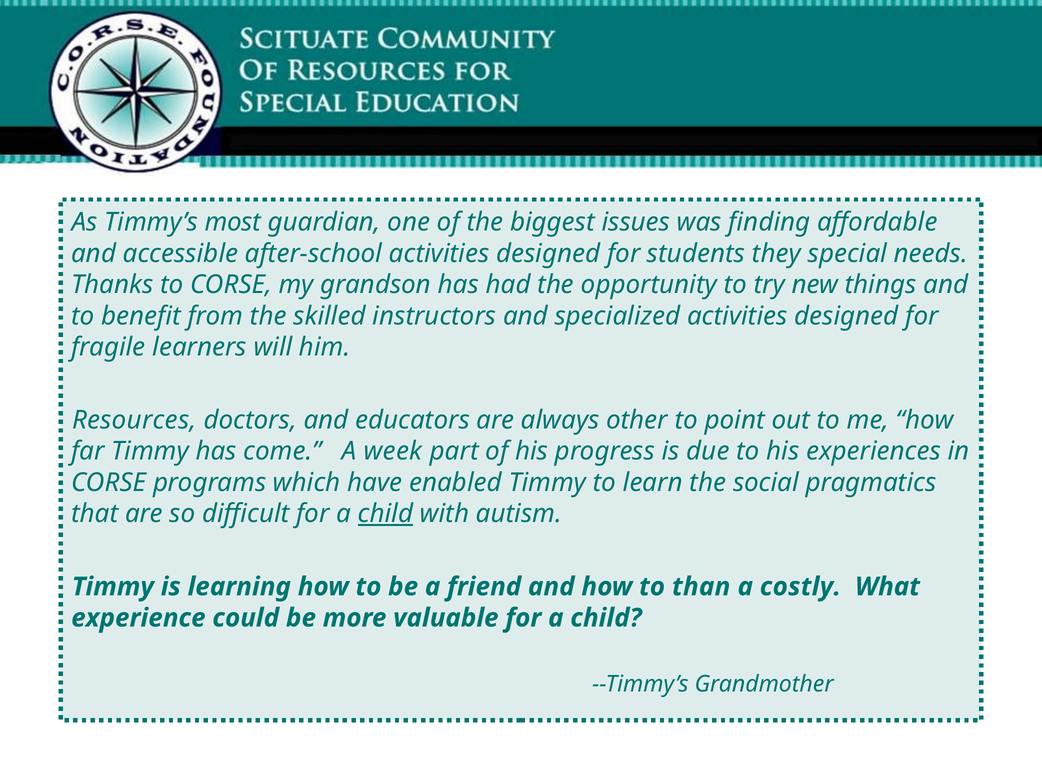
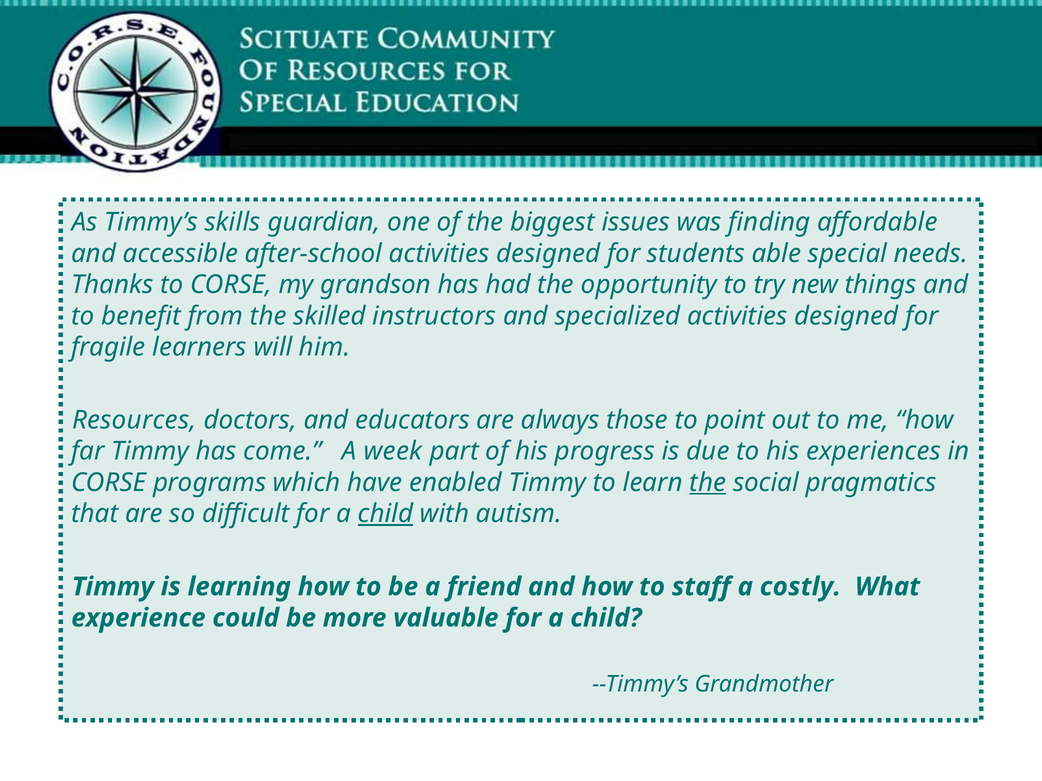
most: most -> skills (233, 222)
they: they -> able (776, 254)
other: other -> those (637, 420)
the underline: none -> present (708, 483)
than: than -> staff (701, 587)
